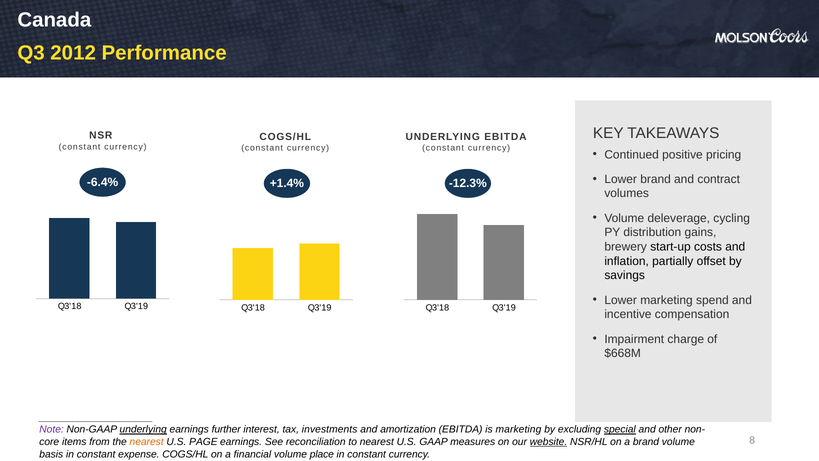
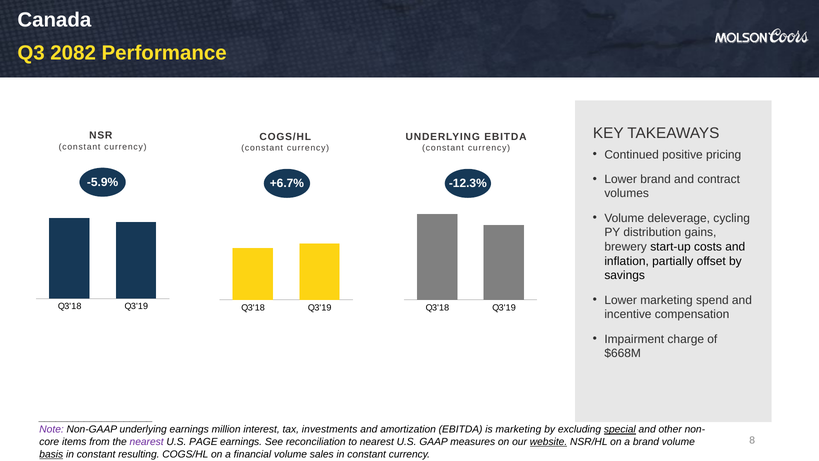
2012: 2012 -> 2082 (73, 53)
-6.4%: -6.4% -> -5.9% (103, 182)
+1.4%: +1.4% -> +6.7% (287, 183)
underlying underline: present -> none (143, 429)
further: further -> million (226, 429)
nearest colour: orange -> purple (147, 442)
basis underline: none -> present (51, 454)
expense: expense -> resulting (139, 454)
place: place -> sales (322, 454)
